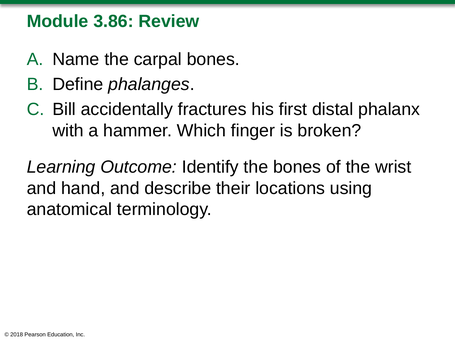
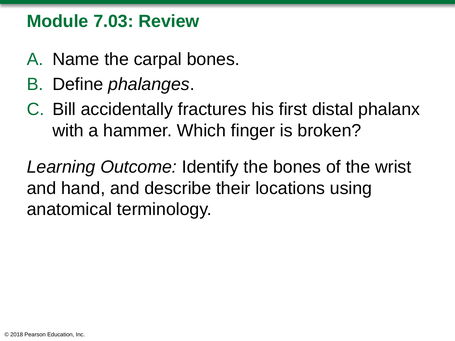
3.86: 3.86 -> 7.03 (114, 21)
